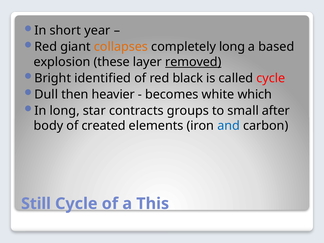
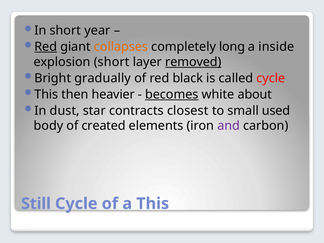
Red underline: none -> present (46, 47)
based: based -> inside (276, 47)
explosion these: these -> short (112, 62)
identified: identified -> gradually (103, 78)
Dull: Dull -> This (46, 94)
becomes underline: none -> present (172, 94)
which: which -> about (255, 94)
In long: long -> dust (65, 111)
groups: groups -> closest (188, 111)
after: after -> used (276, 111)
and colour: blue -> purple (229, 126)
